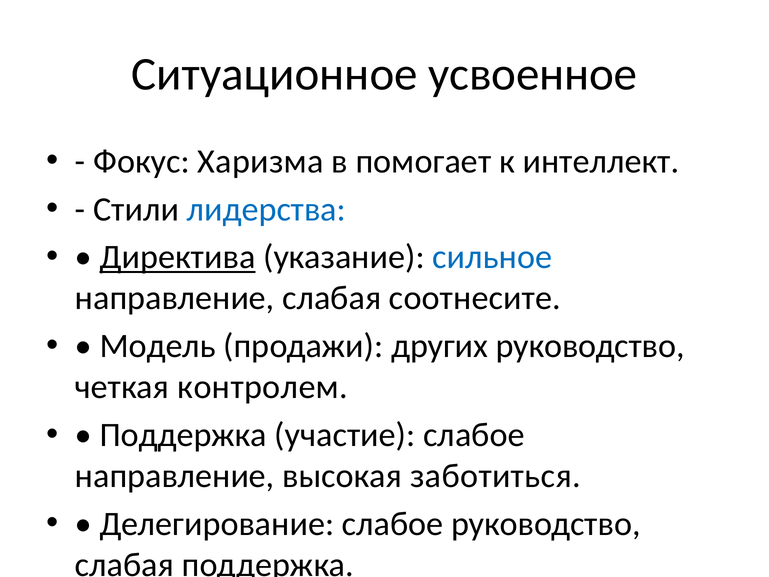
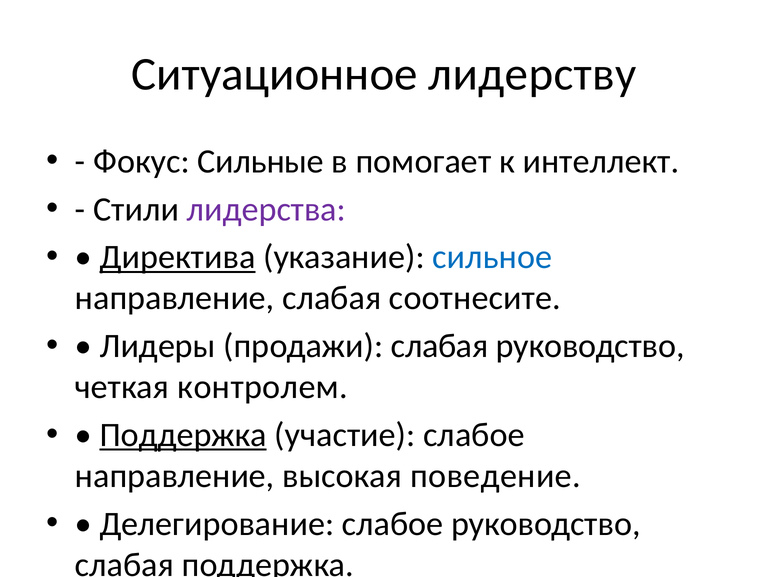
усвоенное: усвоенное -> лидерству (532, 74)
Харизма: Харизма -> Сильные (261, 161)
лидерства colour: blue -> purple (266, 209)
Модель: Модель -> Лидеры (158, 346)
продажи других: других -> слабая (440, 346)
Поддержка underline: none -> present (183, 435)
заботиться: заботиться -> поведение (495, 476)
